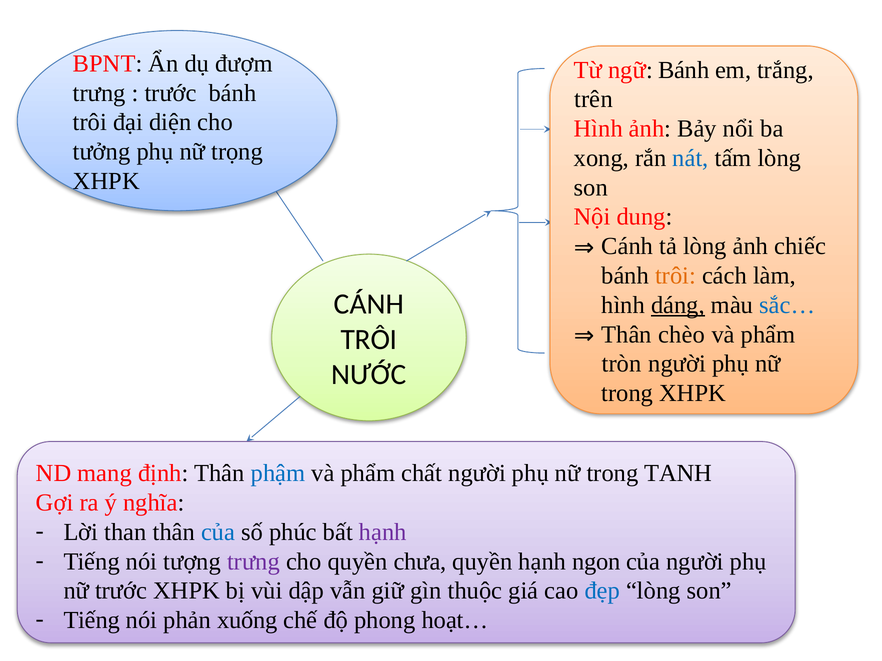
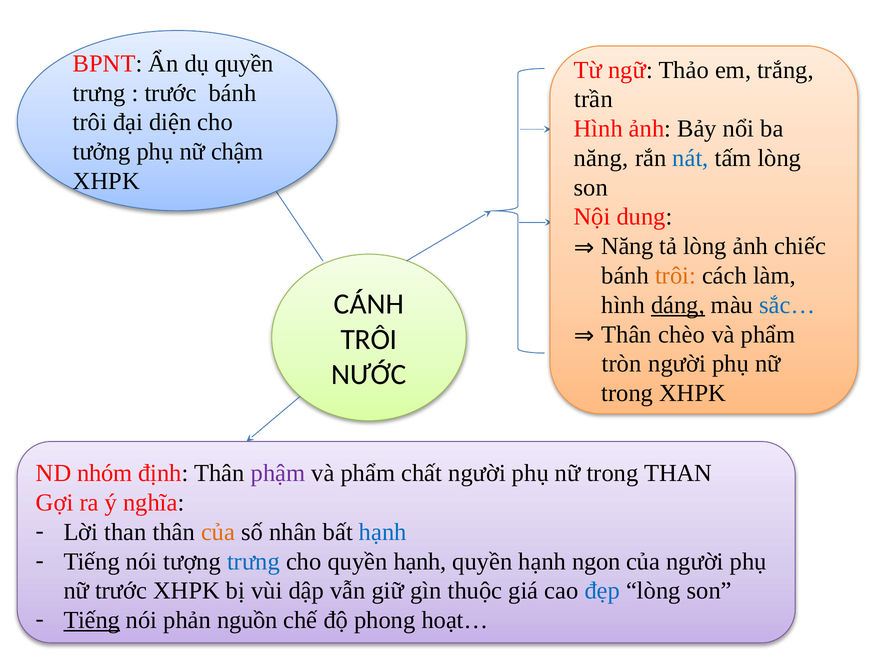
dụ đượm: đượm -> quyền (244, 64)
ngữ Bánh: Bánh -> Thảo (684, 70)
trên: trên -> trần (593, 99)
trọng: trọng -> chậm (237, 152)
xong: xong -> năng (601, 158)
Cánh: Cánh -> Năng (627, 246)
mang: mang -> nhóm (105, 474)
phậm colour: blue -> purple (278, 474)
trong TANH: TANH -> THAN (678, 474)
của colour: blue -> orange (218, 533)
phúc: phúc -> nhân (293, 533)
hạnh colour: purple -> blue (383, 533)
trưng colour: purple -> blue (254, 562)
cho quyền chưa: chưa -> hạnh (420, 562)
Tiếng underline: none -> present (92, 621)
xuống: xuống -> nguồn (247, 621)
